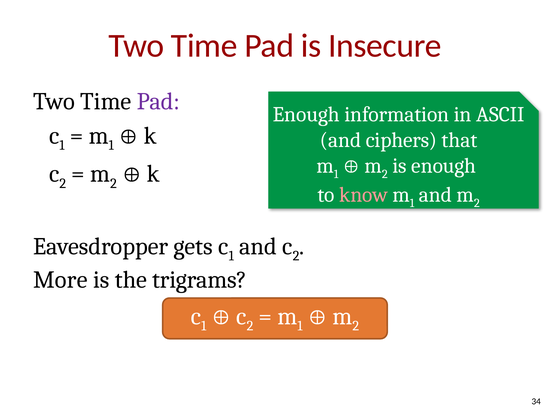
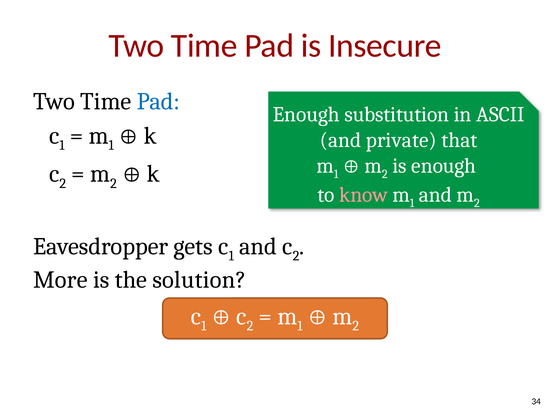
Pad colour: purple -> blue (158, 102)
information: information -> substitution (397, 115)
ciphers: ciphers -> private (401, 140)
trigrams: trigrams -> solution (199, 280)
